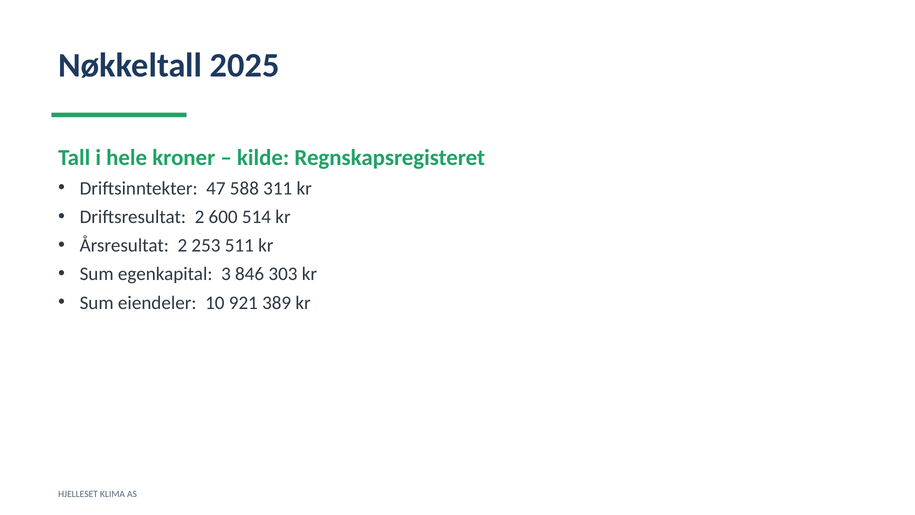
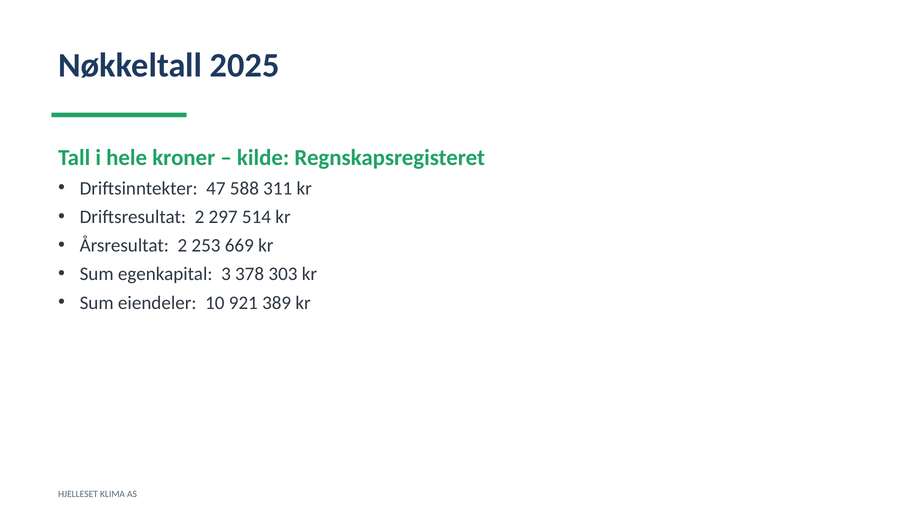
600: 600 -> 297 (223, 217)
511: 511 -> 669 (239, 245)
846: 846 -> 378 (250, 274)
